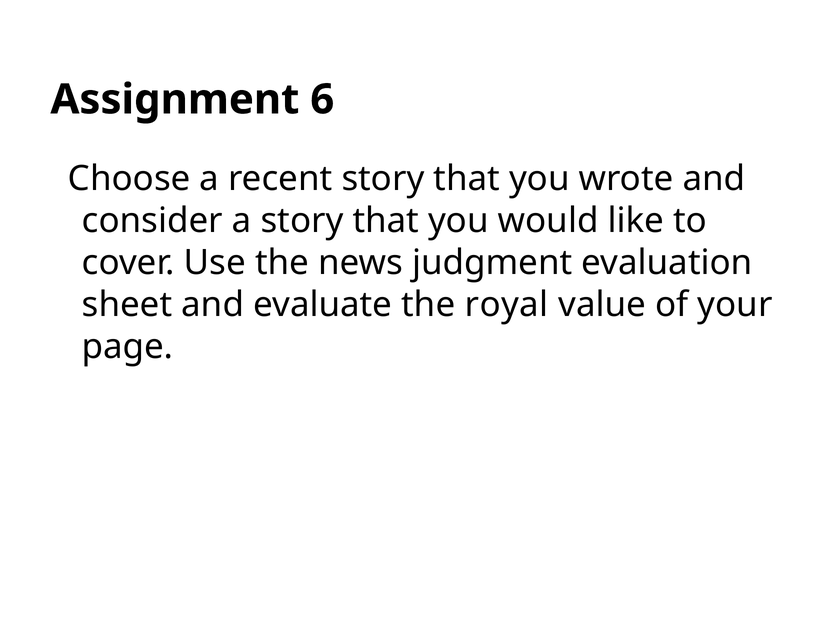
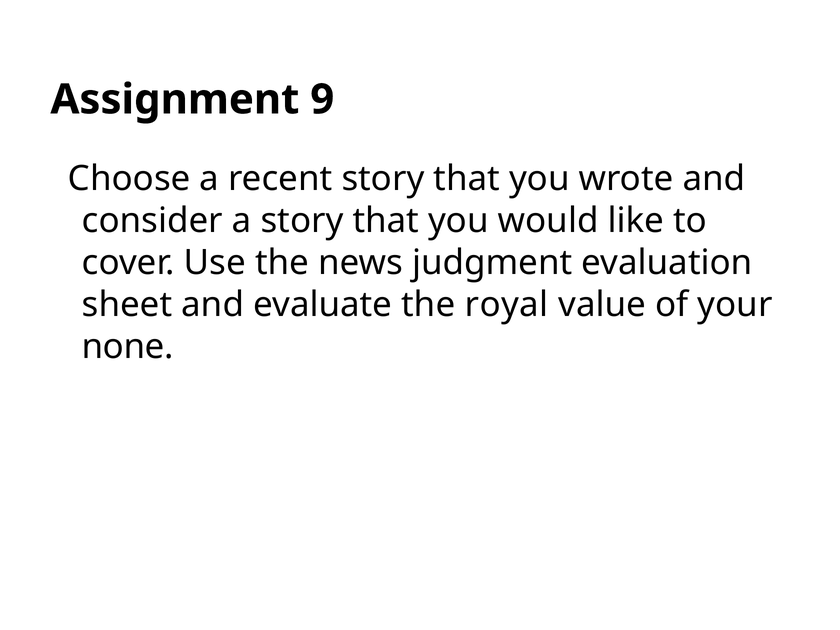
6: 6 -> 9 (322, 100)
page: page -> none (128, 347)
